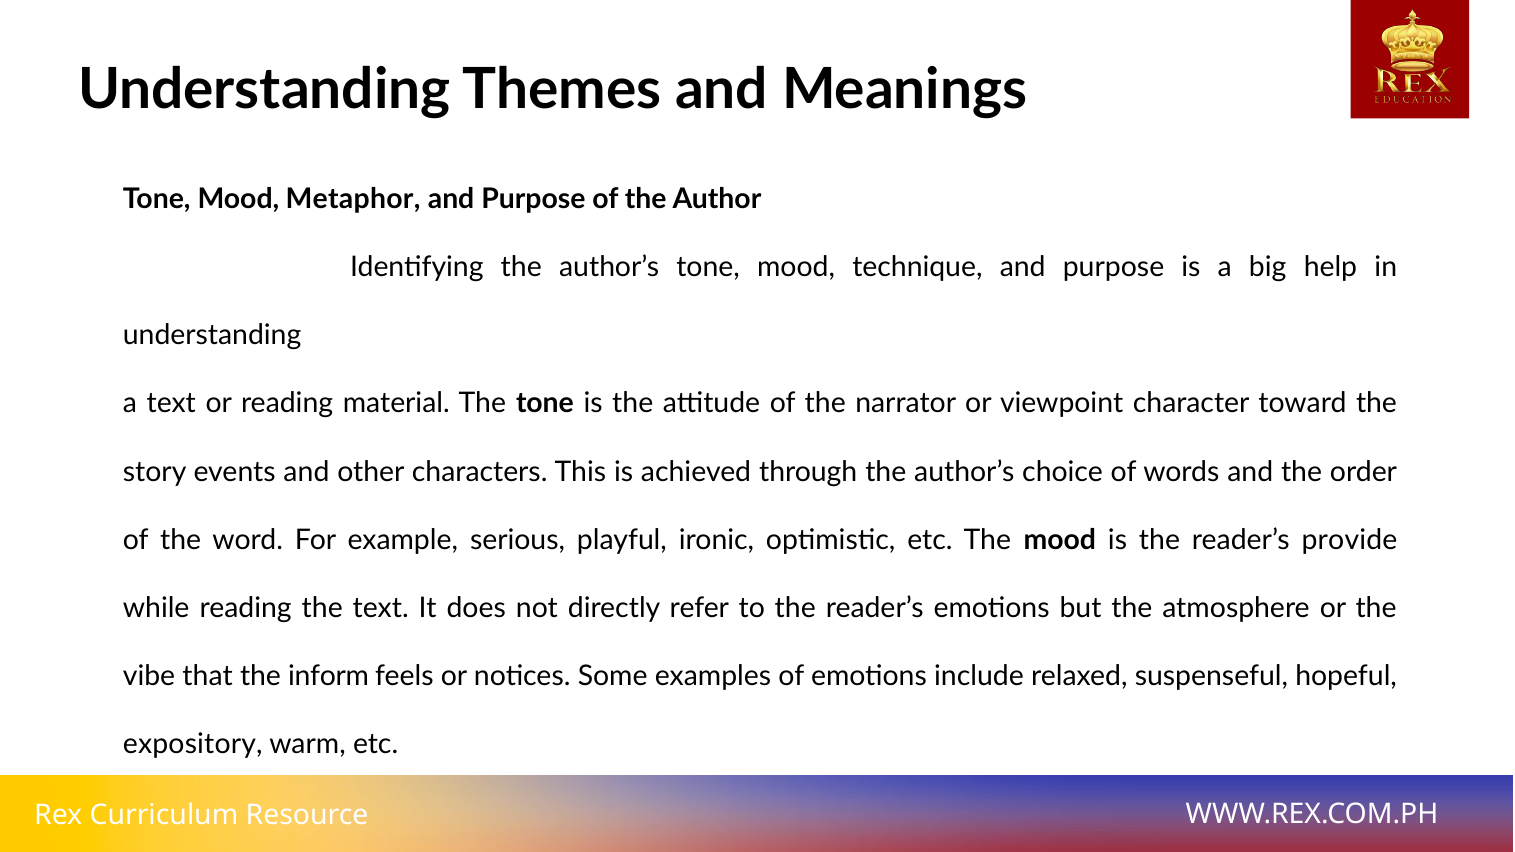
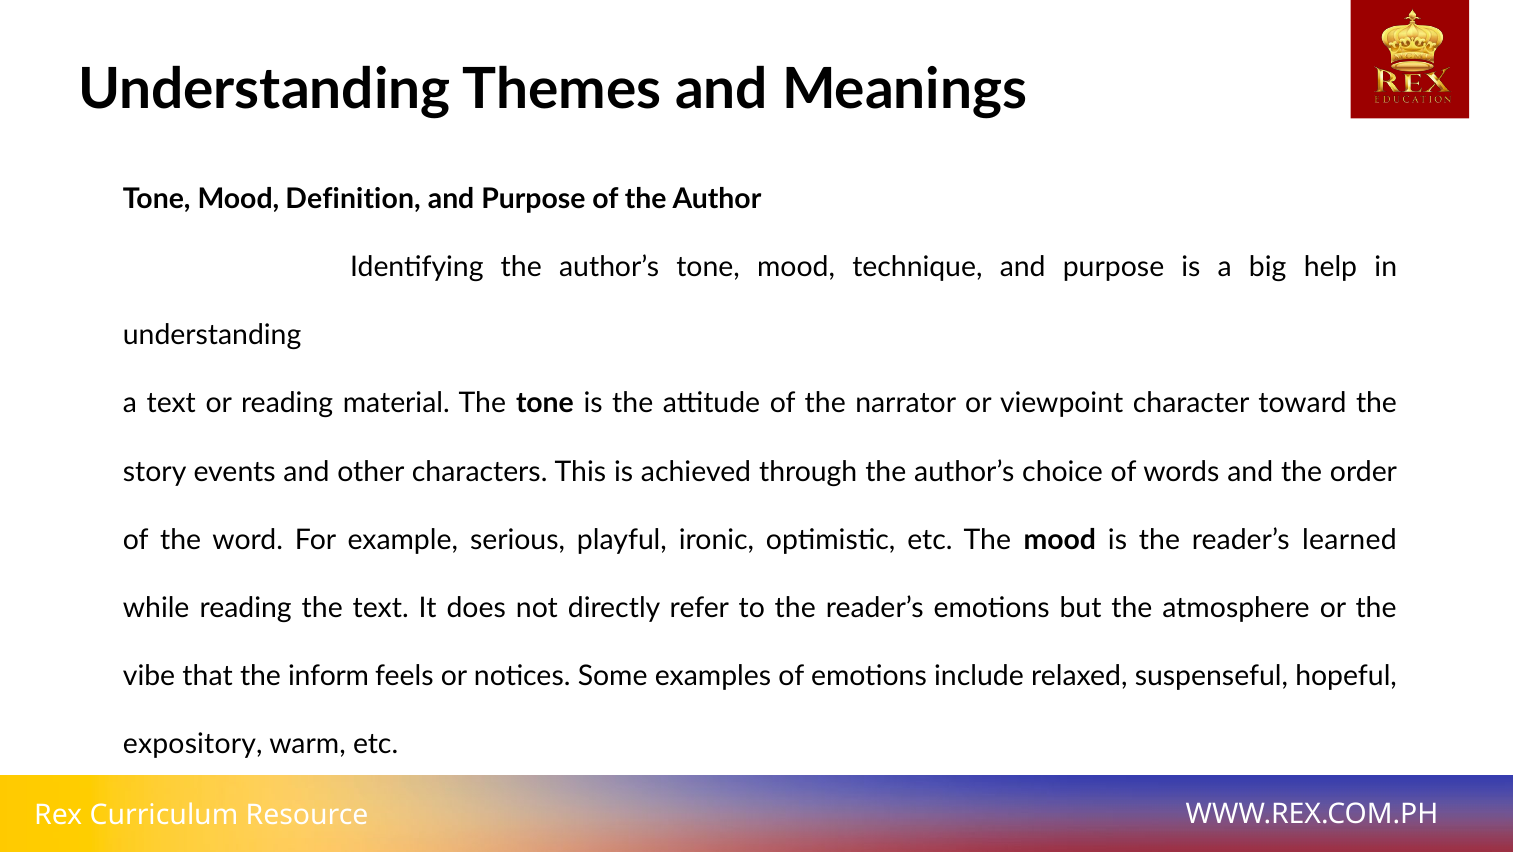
Metaphor: Metaphor -> Definition (353, 199)
provide: provide -> learned (1349, 540)
